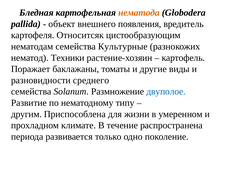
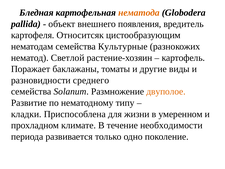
Техники: Техники -> Светлой (68, 58)
двуполое colour: blue -> orange (166, 91)
другим: другим -> кладки (26, 114)
распространена: распространена -> необходимости (171, 125)
